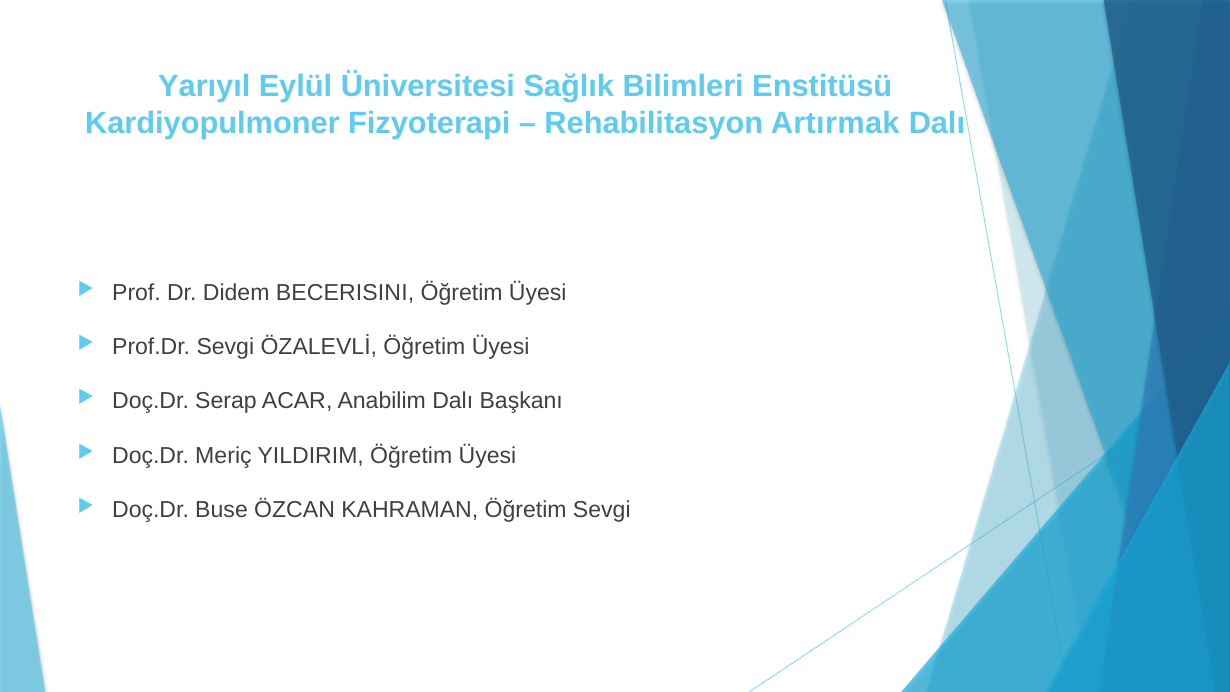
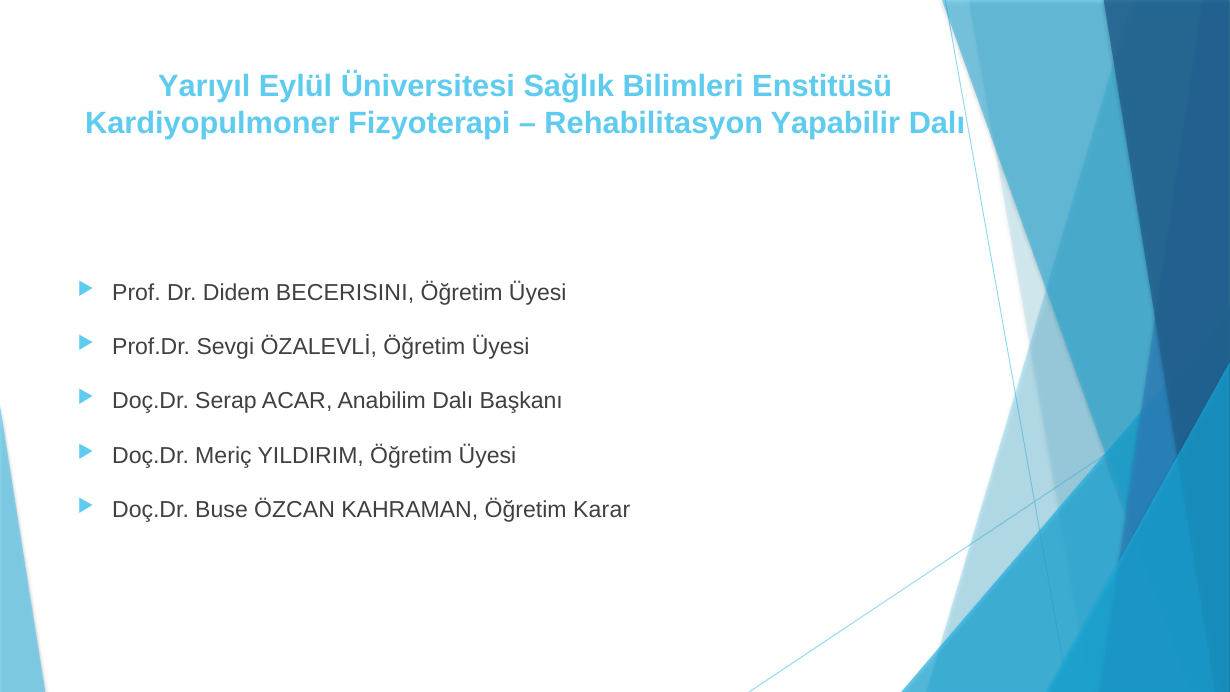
Artırmak: Artırmak -> Yapabilir (835, 124)
Öğretim Sevgi: Sevgi -> Karar (602, 510)
